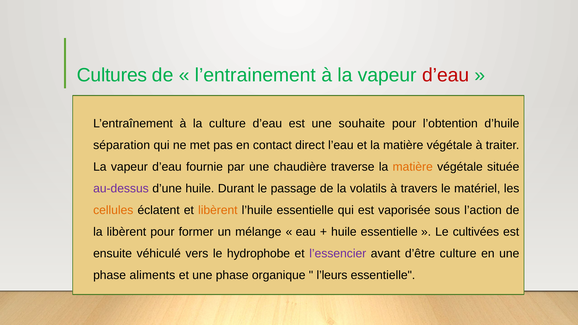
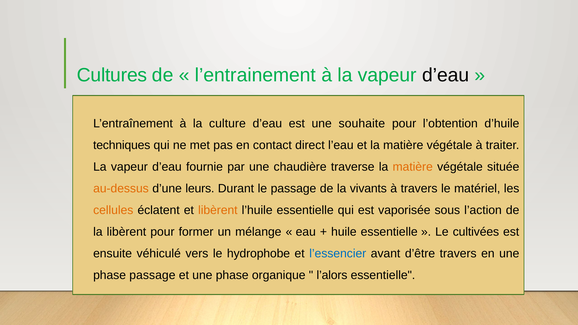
d’eau colour: red -> black (446, 75)
séparation: séparation -> techniques (122, 145)
au-dessus colour: purple -> orange (121, 189)
d’une huile: huile -> leurs (200, 189)
volatils: volatils -> vivants (368, 189)
l’essencier colour: purple -> blue (338, 254)
d’être culture: culture -> travers (458, 254)
phase aliments: aliments -> passage (152, 275)
l’leurs: l’leurs -> l’alors (332, 275)
